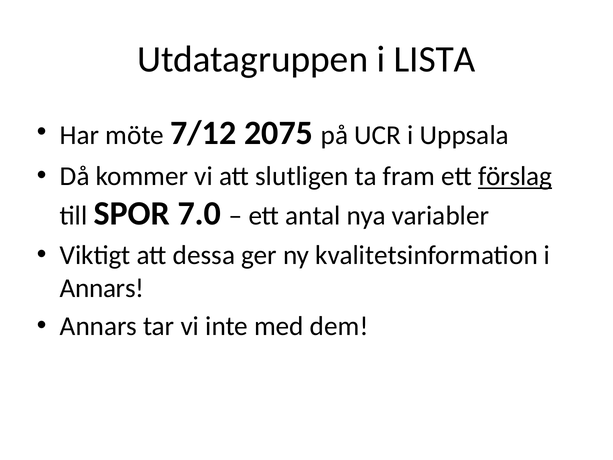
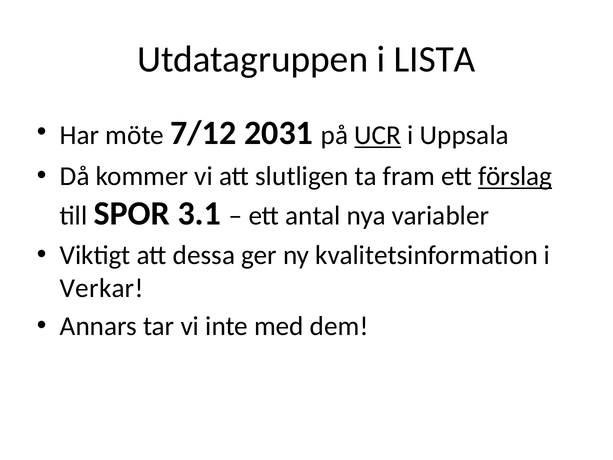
2075: 2075 -> 2031 (279, 133)
UCR underline: none -> present (378, 135)
7.0: 7.0 -> 3.1 (199, 214)
Annars: Annars -> Verkar (102, 288)
